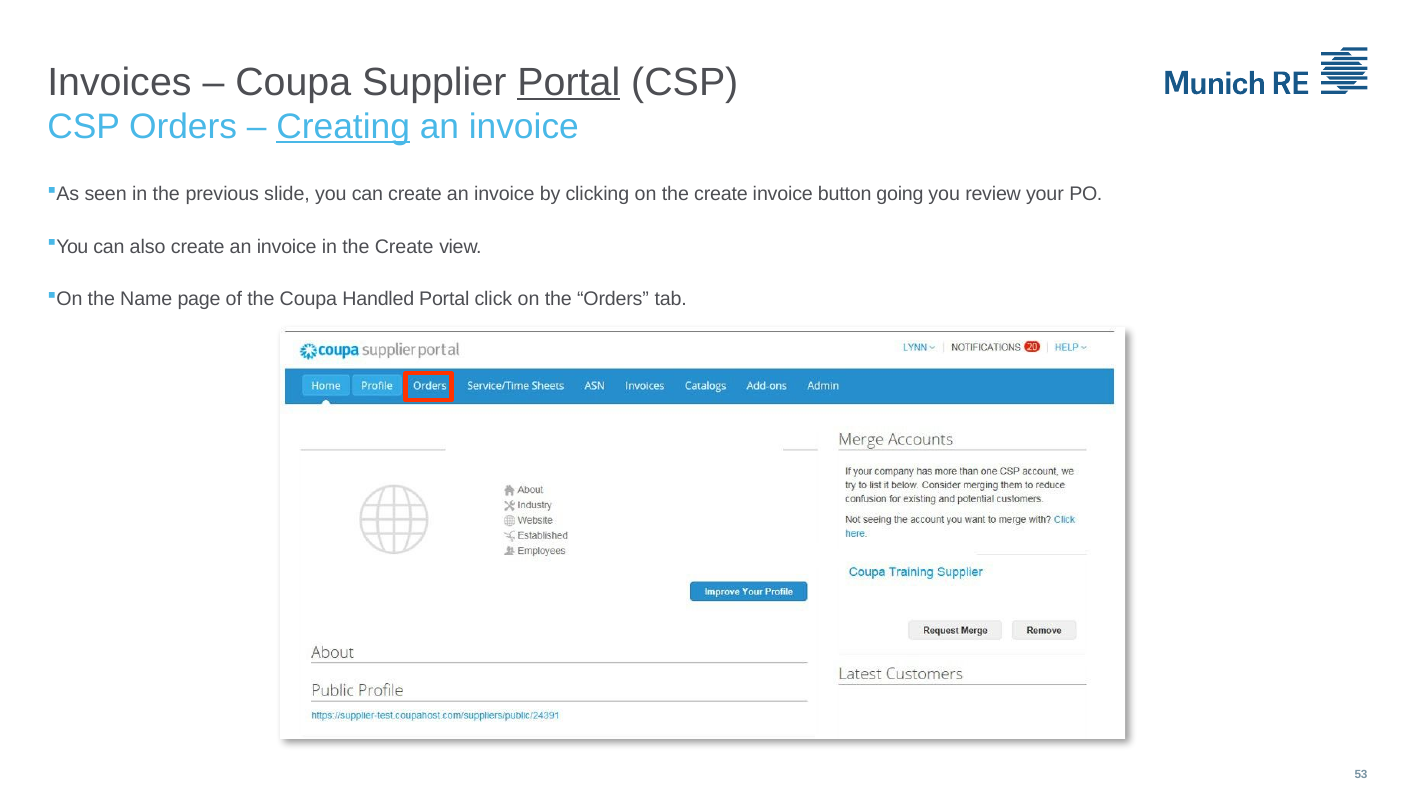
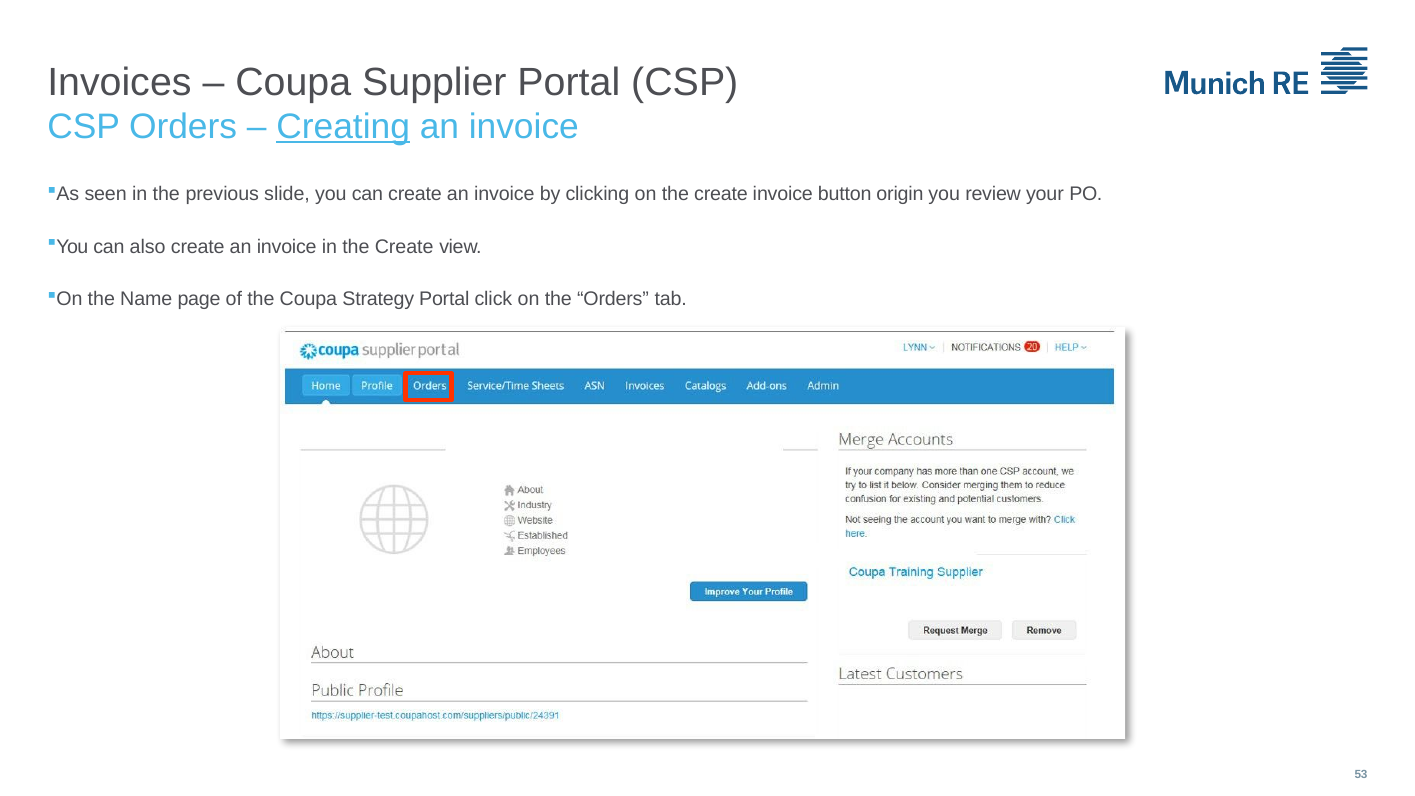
Portal underline: present -> none (569, 82)
going: going -> origin (900, 194)
Handled: Handled -> Strategy (378, 299)
